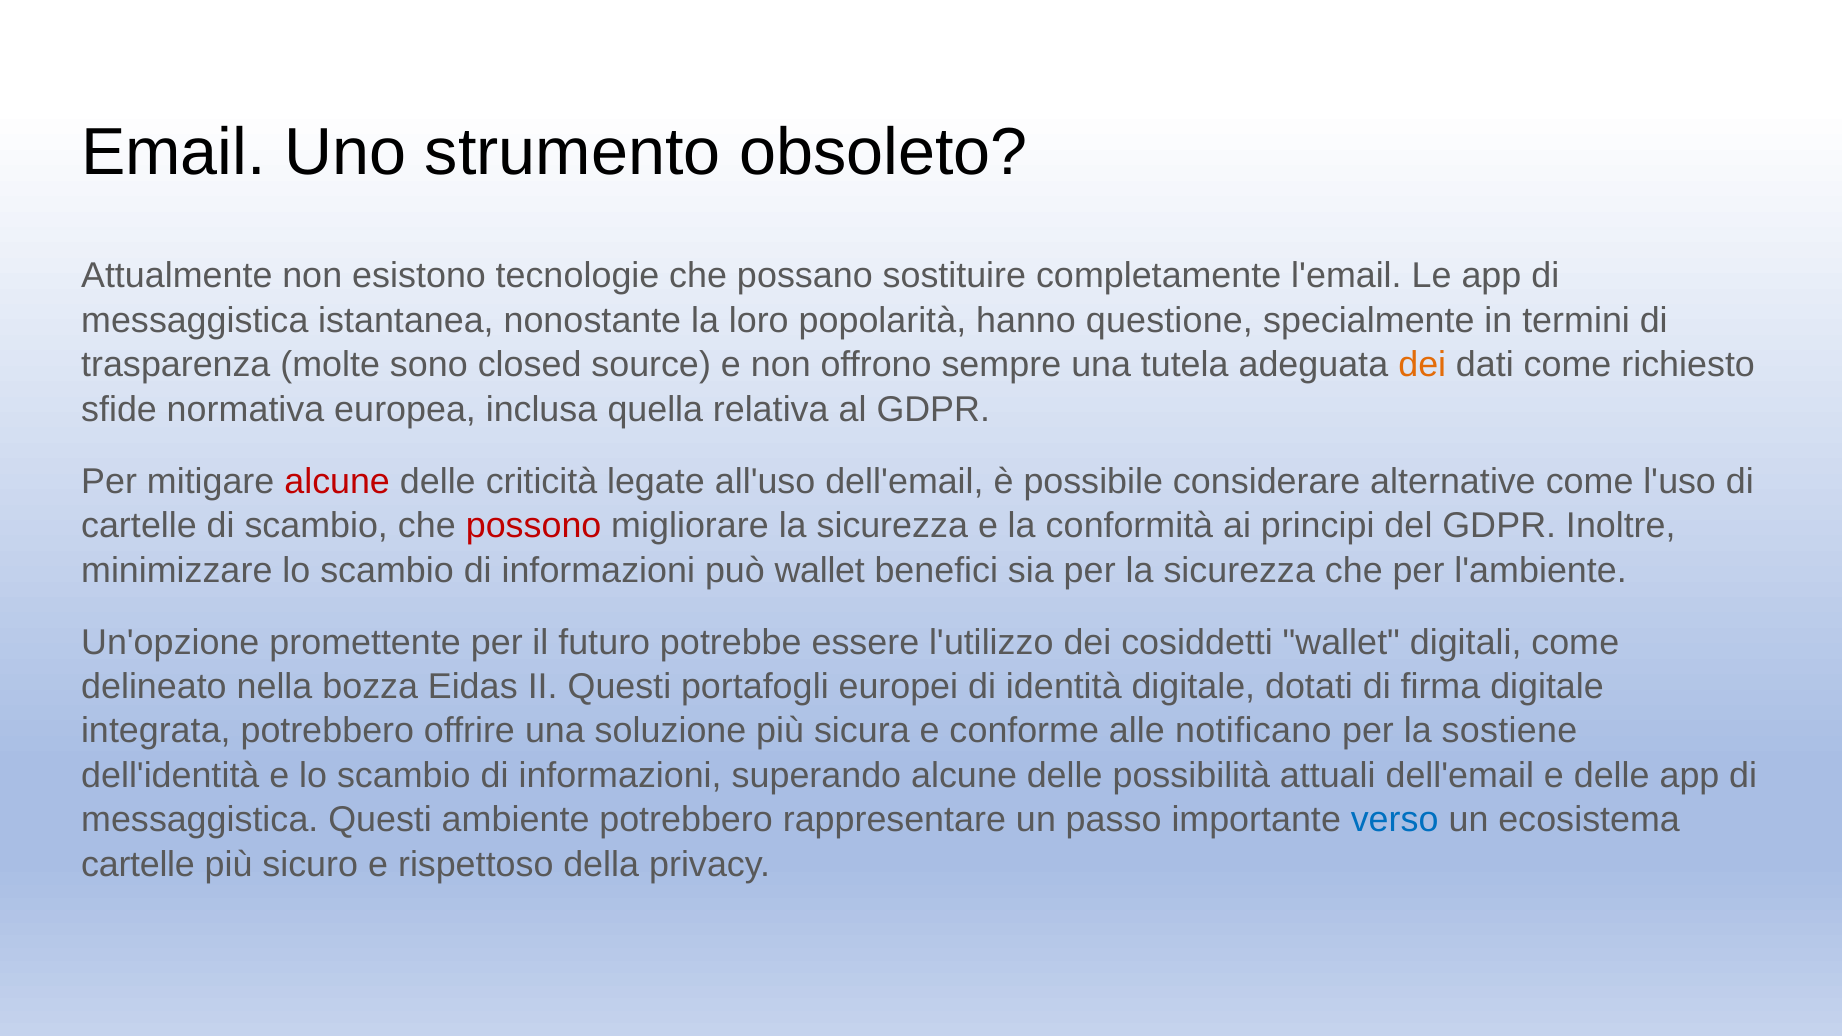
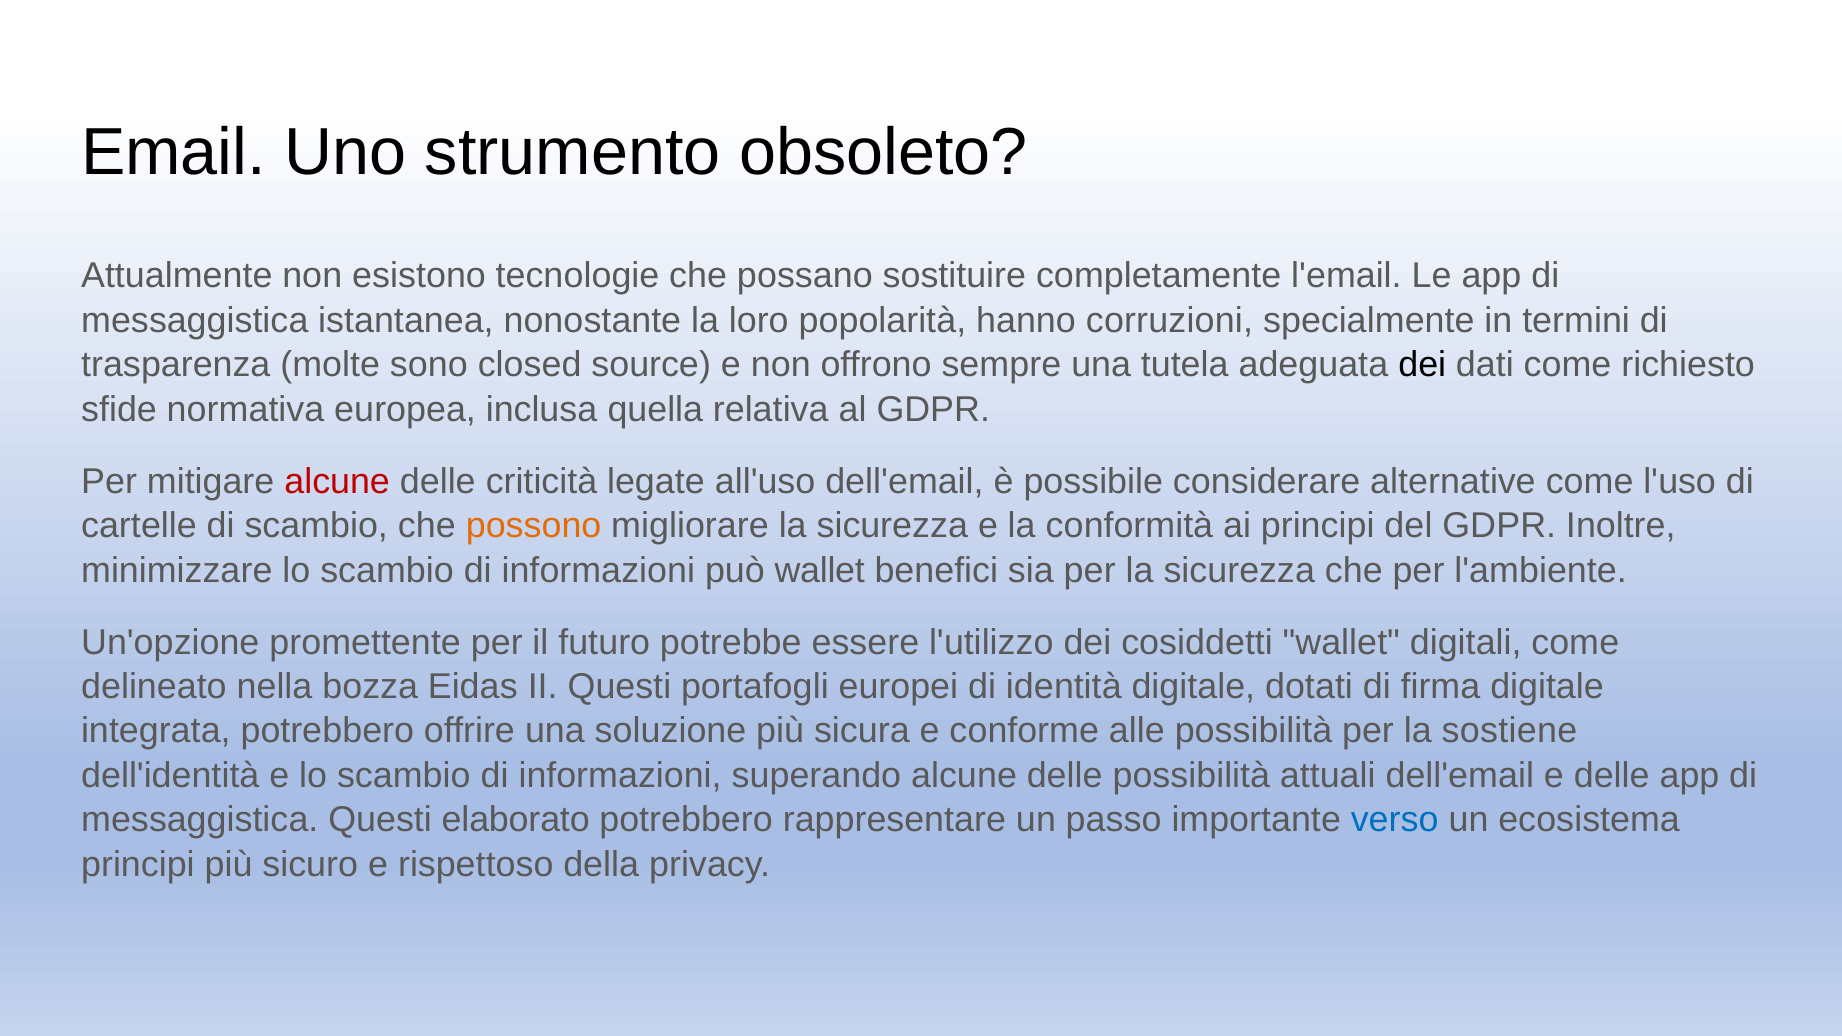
questione: questione -> corruzioni (1169, 320)
dei colour: orange -> black (1422, 365)
possono colour: red -> orange (534, 526)
alle notificano: notificano -> possibilità (1254, 731)
ambiente: ambiente -> elaborato (516, 820)
cartelle: cartelle -> principi (138, 865)
